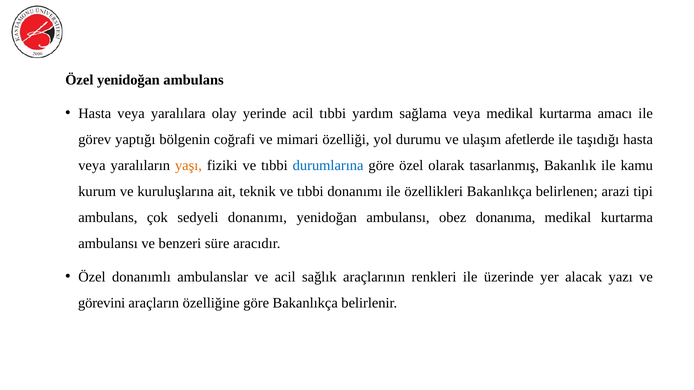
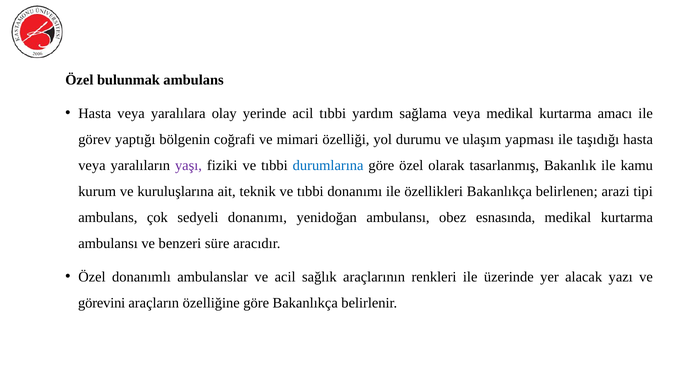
Özel yenidoğan: yenidoğan -> bulunmak (128, 80)
afetlerde: afetlerde -> yapması (530, 139)
yaşı colour: orange -> purple (188, 166)
donanıma: donanıma -> esnasında (506, 218)
